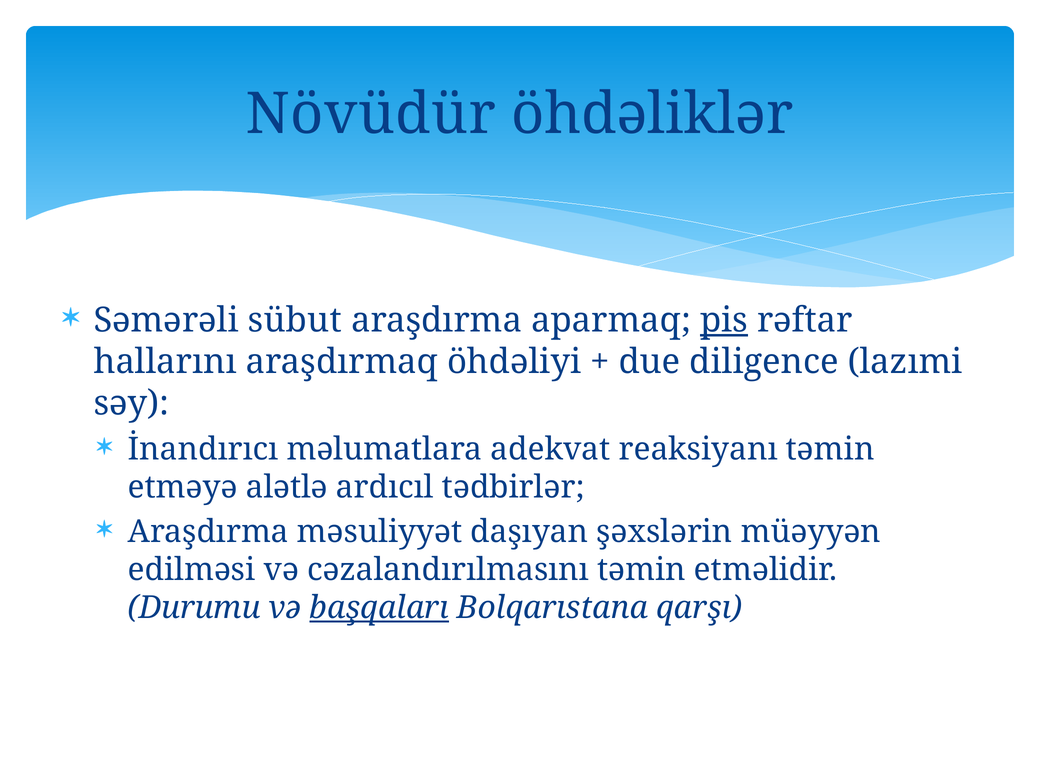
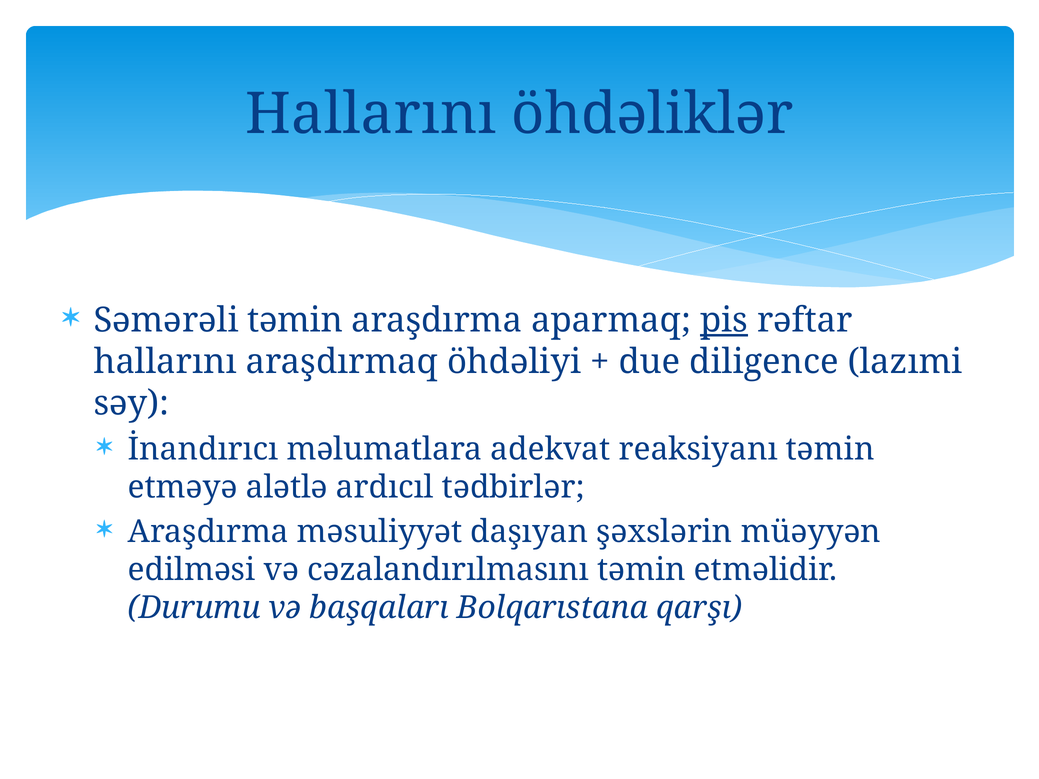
Növüdür: Növüdür -> Hallarını (371, 114)
Səmərəli sübut: sübut -> təmin (295, 320)
başqaları underline: present -> none (379, 608)
